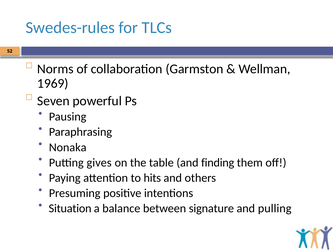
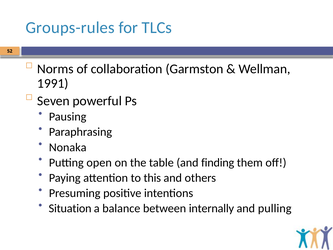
Swedes-rules: Swedes-rules -> Groups-rules (70, 28)
1969: 1969 -> 1991 (53, 83)
gives: gives -> open (99, 162)
hits: hits -> this (152, 178)
signature: signature -> internally (211, 208)
